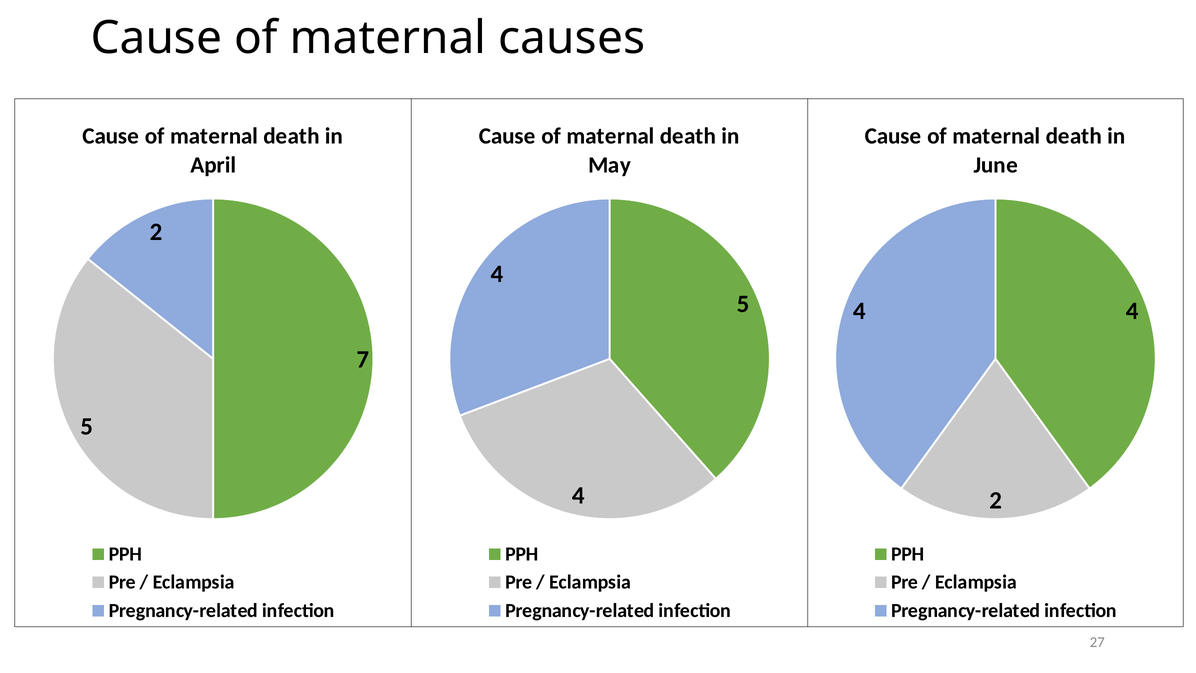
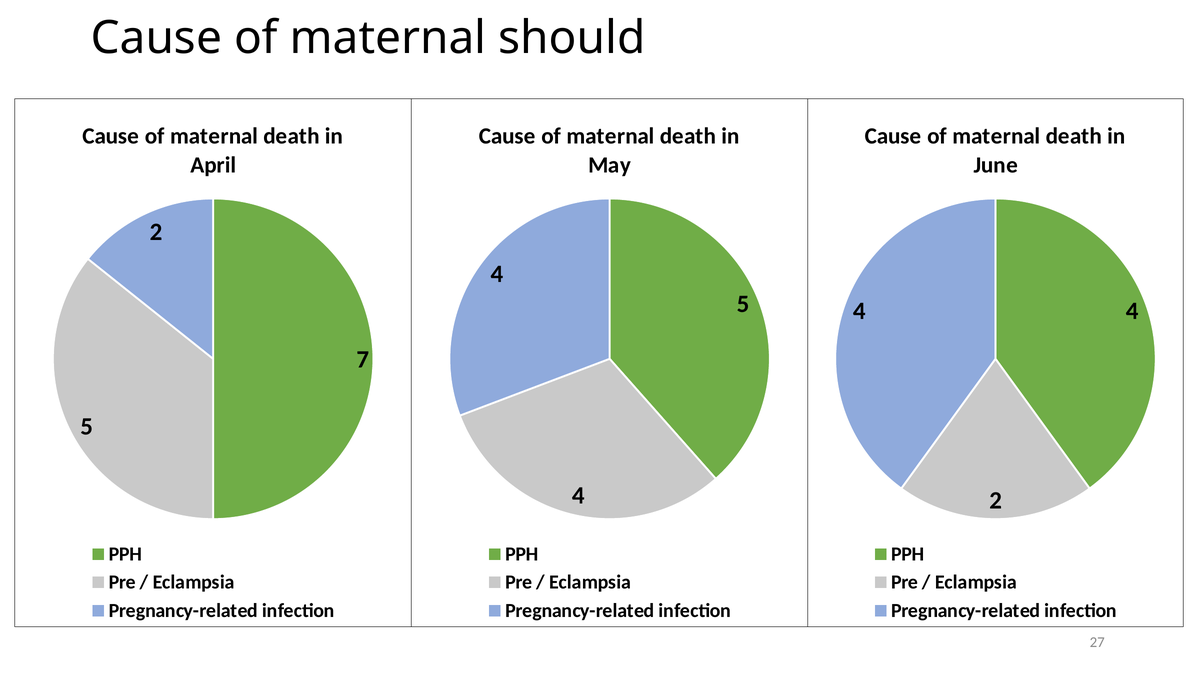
causes: causes -> should (572, 38)
